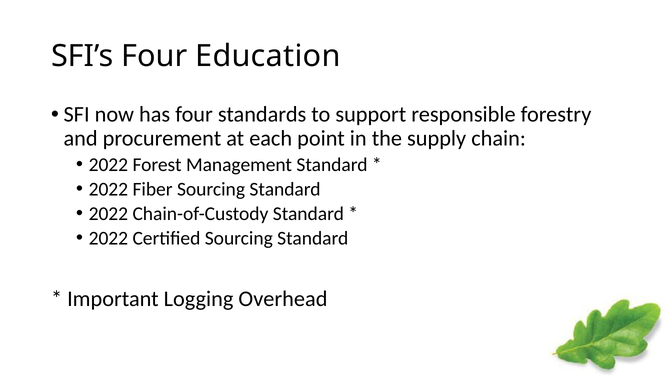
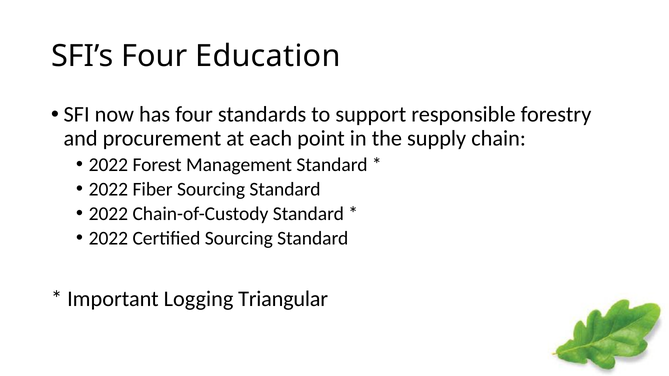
Overhead: Overhead -> Triangular (283, 299)
